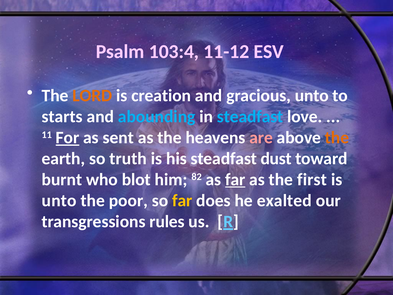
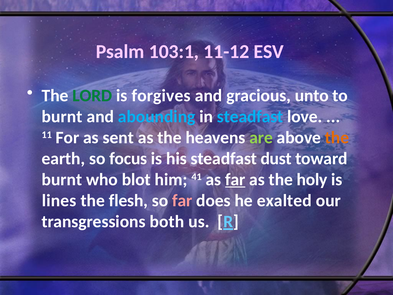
103:4: 103:4 -> 103:1 (174, 51)
LORD colour: orange -> green (92, 96)
creation: creation -> forgives (161, 96)
starts: starts -> burnt (62, 117)
For underline: present -> none (67, 137)
are colour: pink -> light green (261, 137)
truth: truth -> focus (128, 158)
82: 82 -> 41 (197, 177)
first: first -> holy (312, 179)
unto: unto -> lines (59, 200)
poor: poor -> flesh (128, 200)
far colour: yellow -> pink (182, 200)
rules: rules -> both (167, 221)
